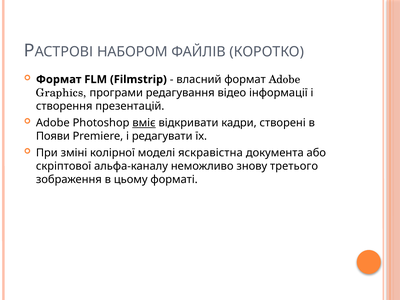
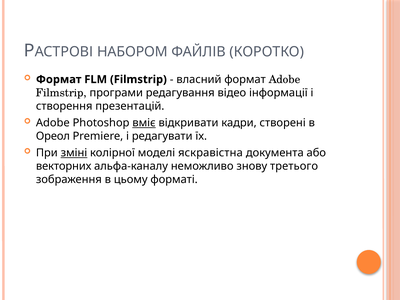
Graphics: Graphics -> Filmstrip (61, 93)
Появи: Появи -> Ореол (53, 136)
зміні underline: none -> present (74, 153)
скріптової: скріптової -> векторних (64, 166)
